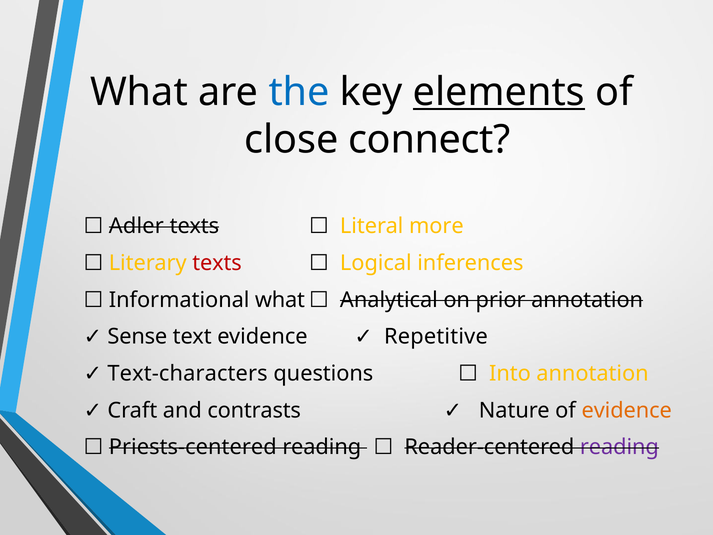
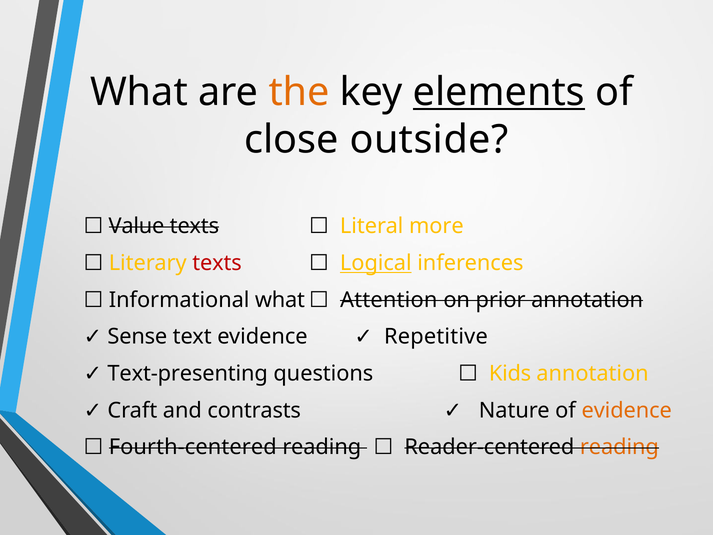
the colour: blue -> orange (299, 92)
connect: connect -> outside (429, 139)
Adler: Adler -> Value (137, 226)
Logical underline: none -> present (376, 263)
Analytical: Analytical -> Attention (389, 300)
Text-characters: Text-characters -> Text-presenting (188, 373)
Into: Into -> Kids (510, 373)
Priests-centered: Priests-centered -> Fourth-centered (193, 447)
reading colour: purple -> orange (619, 447)
